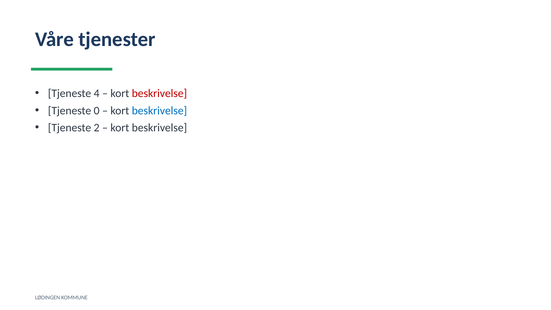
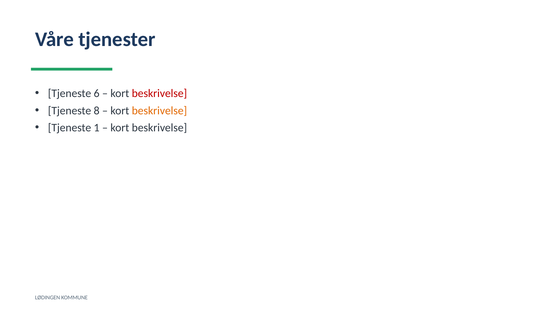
4: 4 -> 6 (97, 93)
0: 0 -> 8 (97, 111)
beskrivelse colour: blue -> orange (159, 111)
2: 2 -> 1 (97, 128)
